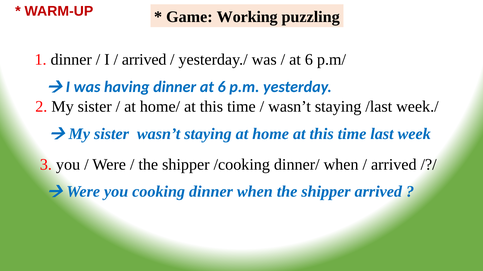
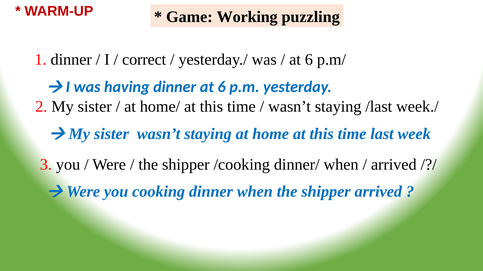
arrived: arrived -> correct (144, 60)
